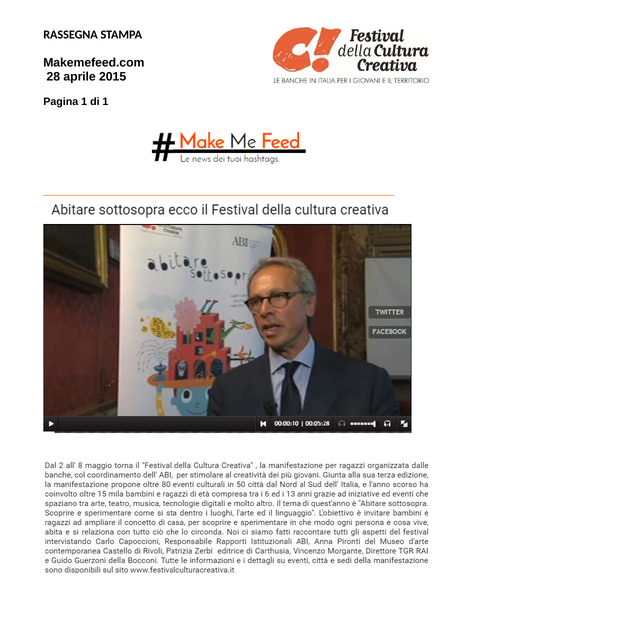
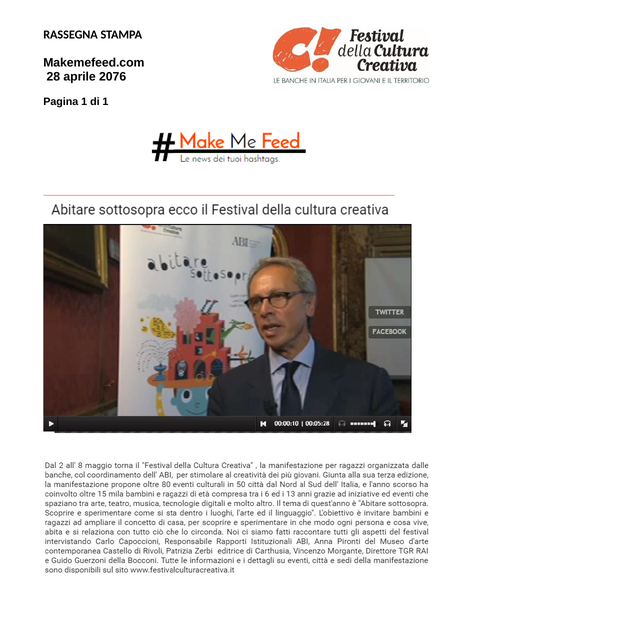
2015: 2015 -> 2076 (113, 77)
